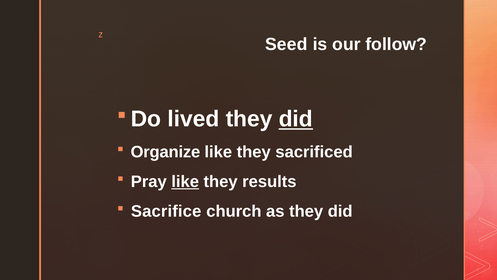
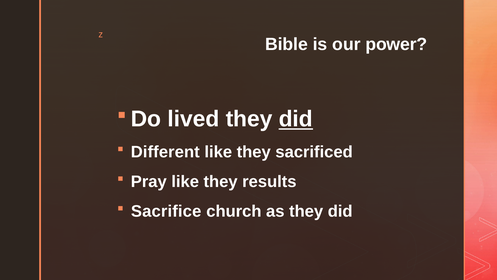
Seed: Seed -> Bible (286, 44)
follow: follow -> power (396, 44)
Organize: Organize -> Different (165, 152)
like underline: present -> none (185, 181)
